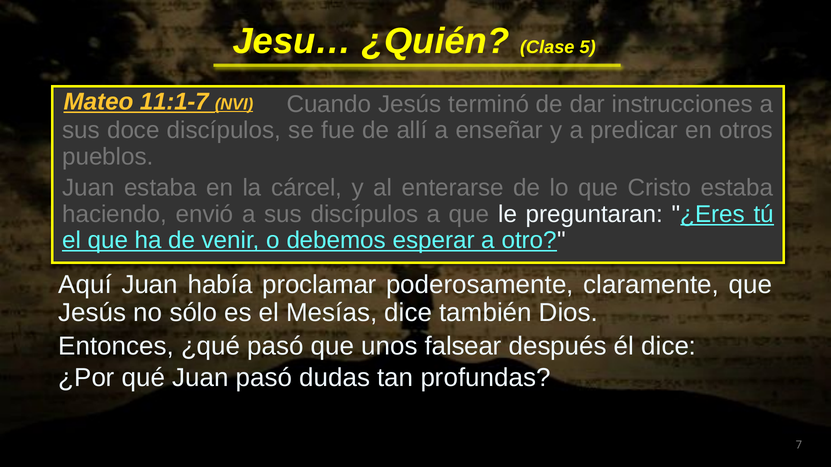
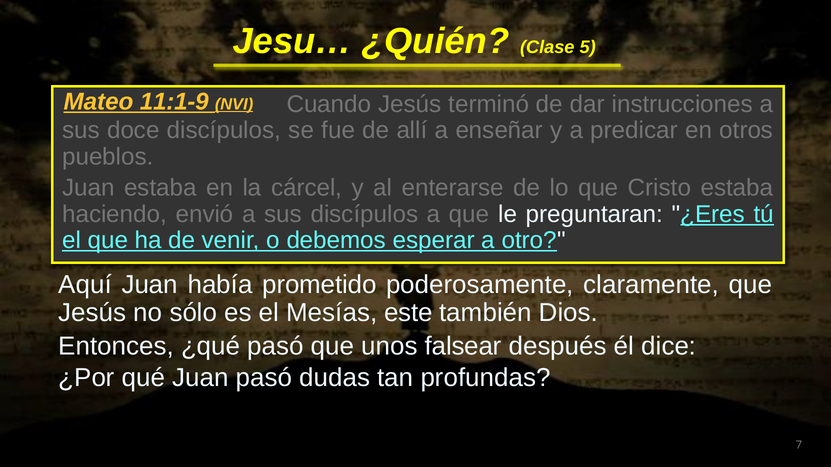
11:1-7: 11:1-7 -> 11:1-9 (174, 102)
proclamar: proclamar -> prometido (319, 285)
Mesías dice: dice -> este (408, 313)
